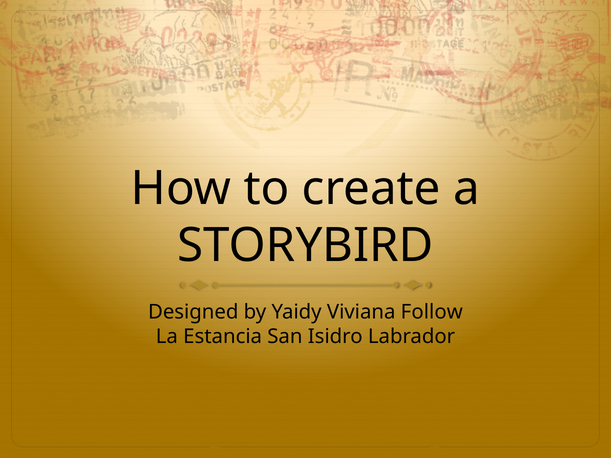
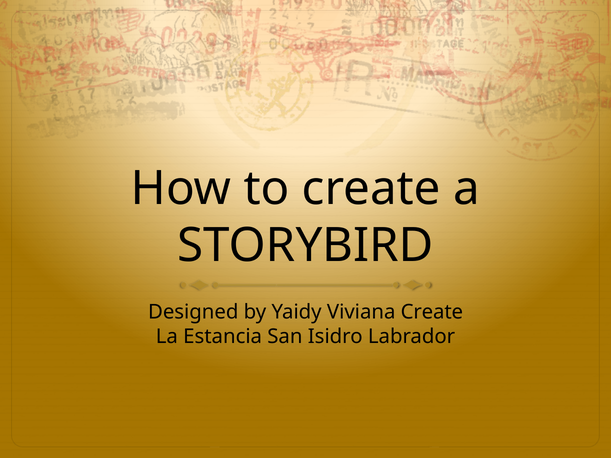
Viviana Follow: Follow -> Create (432, 312)
